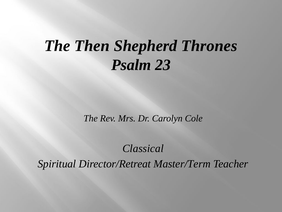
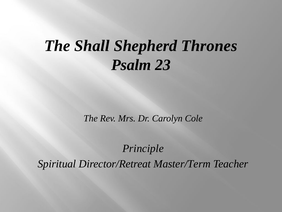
Then: Then -> Shall (92, 46)
Classical: Classical -> Principle (143, 148)
